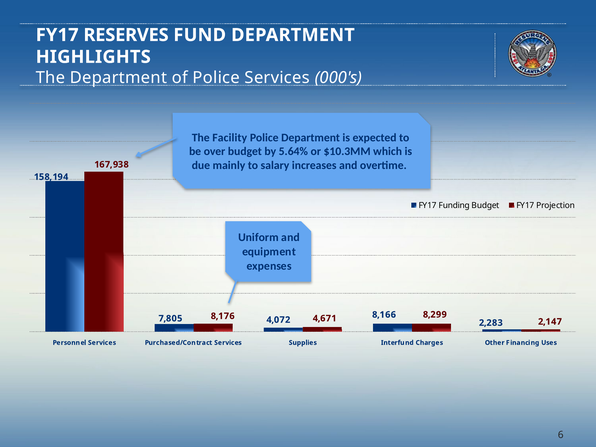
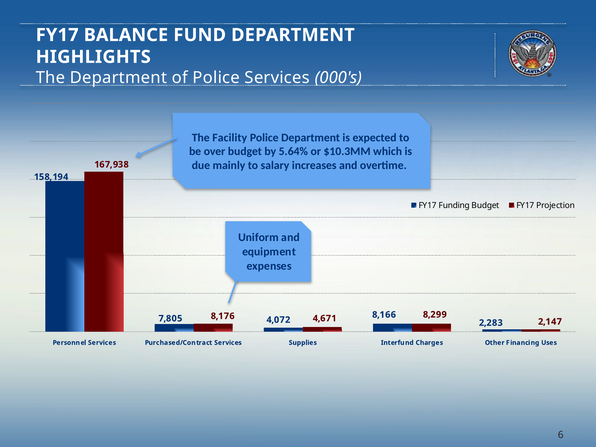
RESERVES: RESERVES -> BALANCE (126, 35)
